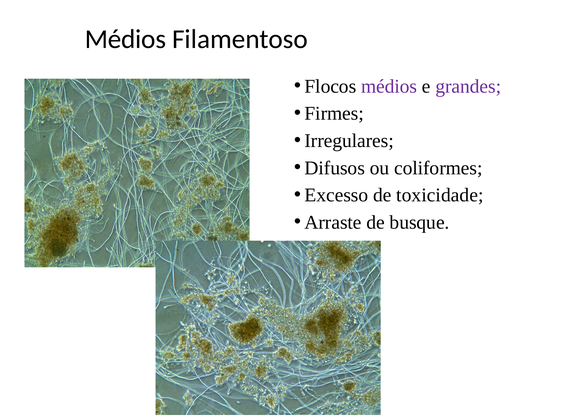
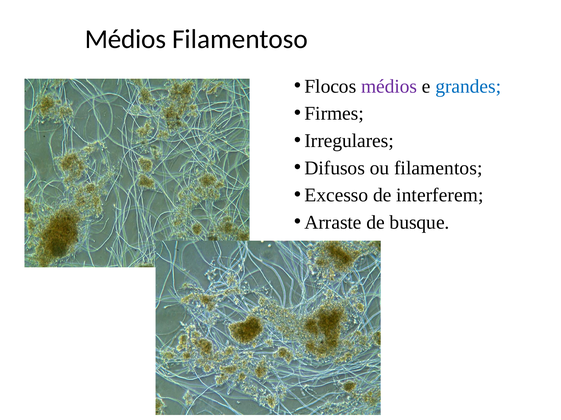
grandes colour: purple -> blue (468, 86)
coliformes: coliformes -> filamentos (438, 168)
toxicidade: toxicidade -> interferem (440, 195)
